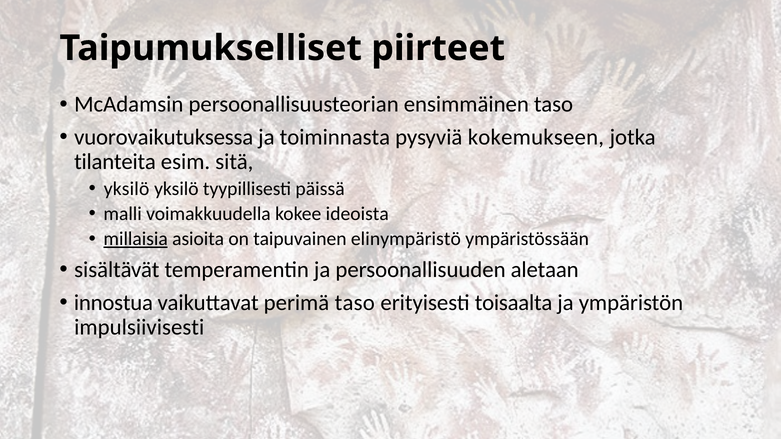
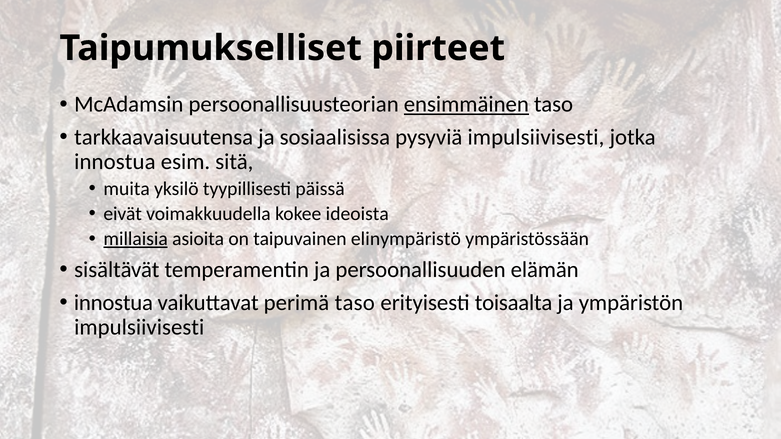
ensimmäinen underline: none -> present (466, 104)
vuorovaikutuksessa: vuorovaikutuksessa -> tarkkaavaisuutensa (164, 137)
toiminnasta: toiminnasta -> sosiaalisissa (335, 137)
pysyviä kokemukseen: kokemukseen -> impulsiivisesti (536, 137)
tilanteita: tilanteita -> innostua (115, 162)
yksilö: yksilö -> muita (127, 189)
malli: malli -> eivät (123, 214)
aletaan: aletaan -> elämän (545, 270)
